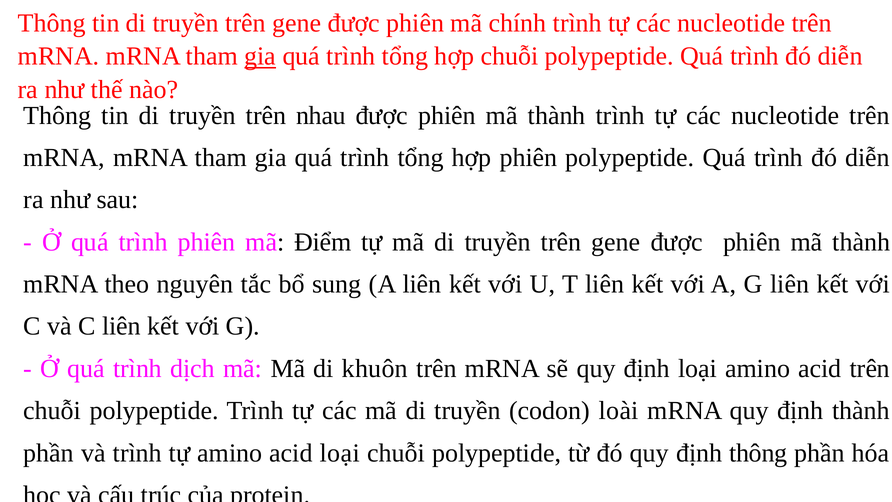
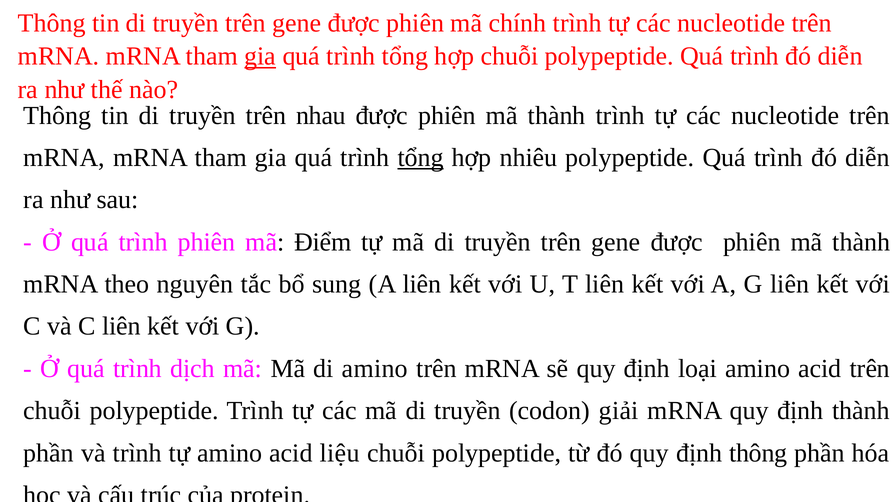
tổng underline: none -> present (421, 158)
hợp phiên: phiên -> nhiêu (529, 158)
di khuôn: khuôn -> amino (375, 368)
loài: loài -> giải (619, 411)
acid loại: loại -> liệu (340, 453)
